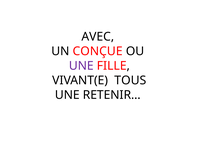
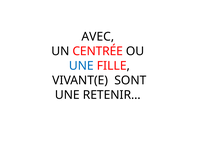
CONÇUE: CONÇUE -> CENTRÉE (98, 51)
UNE colour: purple -> blue (81, 66)
TOUS: TOUS -> SONT (130, 80)
